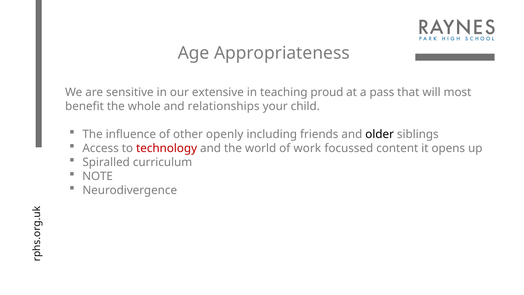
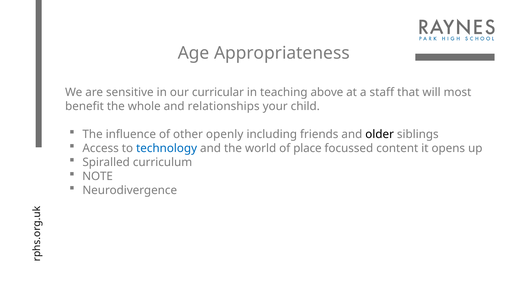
extensive: extensive -> curricular (218, 92)
proud: proud -> above (327, 92)
pass: pass -> staff (382, 92)
technology colour: red -> blue (167, 148)
work: work -> place (307, 148)
